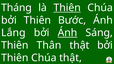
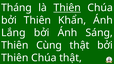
Bước: Bước -> Khẩn (72, 20)
Ánh underline: present -> none (67, 33)
Thân: Thân -> Cùng (49, 45)
